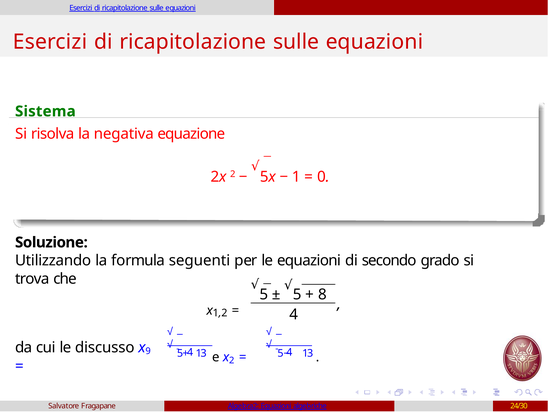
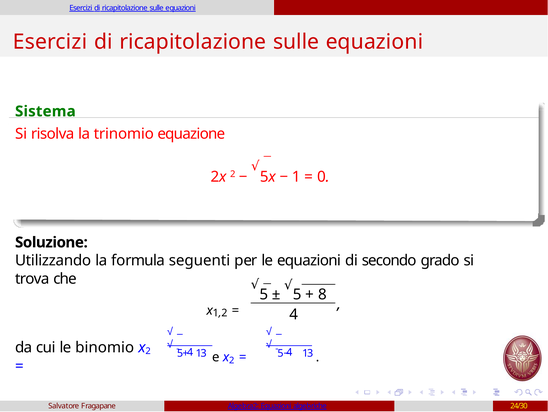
negativa: negativa -> trinomio (124, 134)
discusso: discusso -> binomio (105, 347)
9: 9 -> 2 (148, 351)
